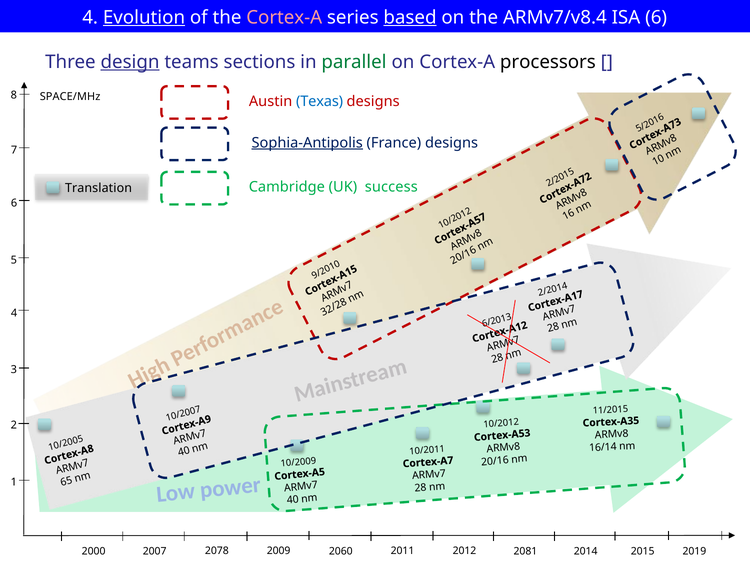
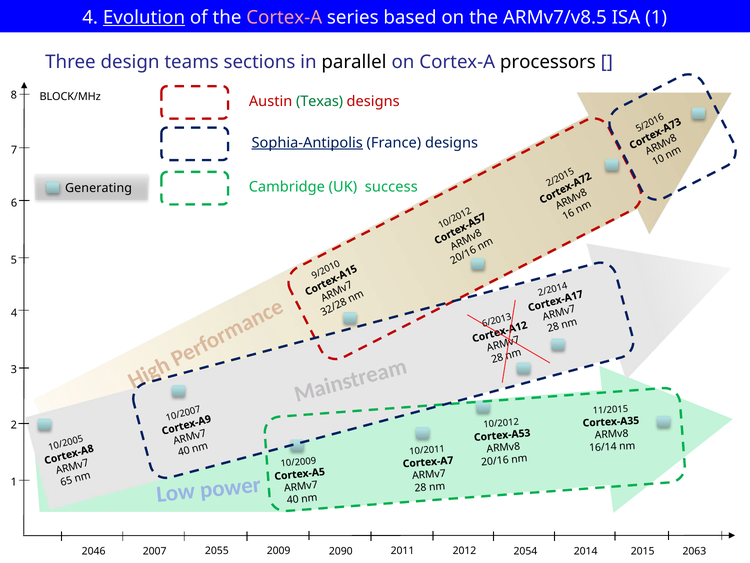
based underline: present -> none (410, 17)
ARMv7/v8.4: ARMv7/v8.4 -> ARMv7/v8.5 (555, 17)
ISA 6: 6 -> 1 (656, 17)
design underline: present -> none (130, 62)
parallel colour: green -> black (354, 62)
SPACE/MHz: SPACE/MHz -> BLOCK/MHz (70, 96)
Texas colour: blue -> green (320, 101)
Translation: Translation -> Generating (99, 188)
2081: 2081 -> 2054 (525, 551)
2019: 2019 -> 2063 (694, 551)
2000: 2000 -> 2046 (94, 551)
2078: 2078 -> 2055 (217, 550)
2060: 2060 -> 2090 (341, 551)
